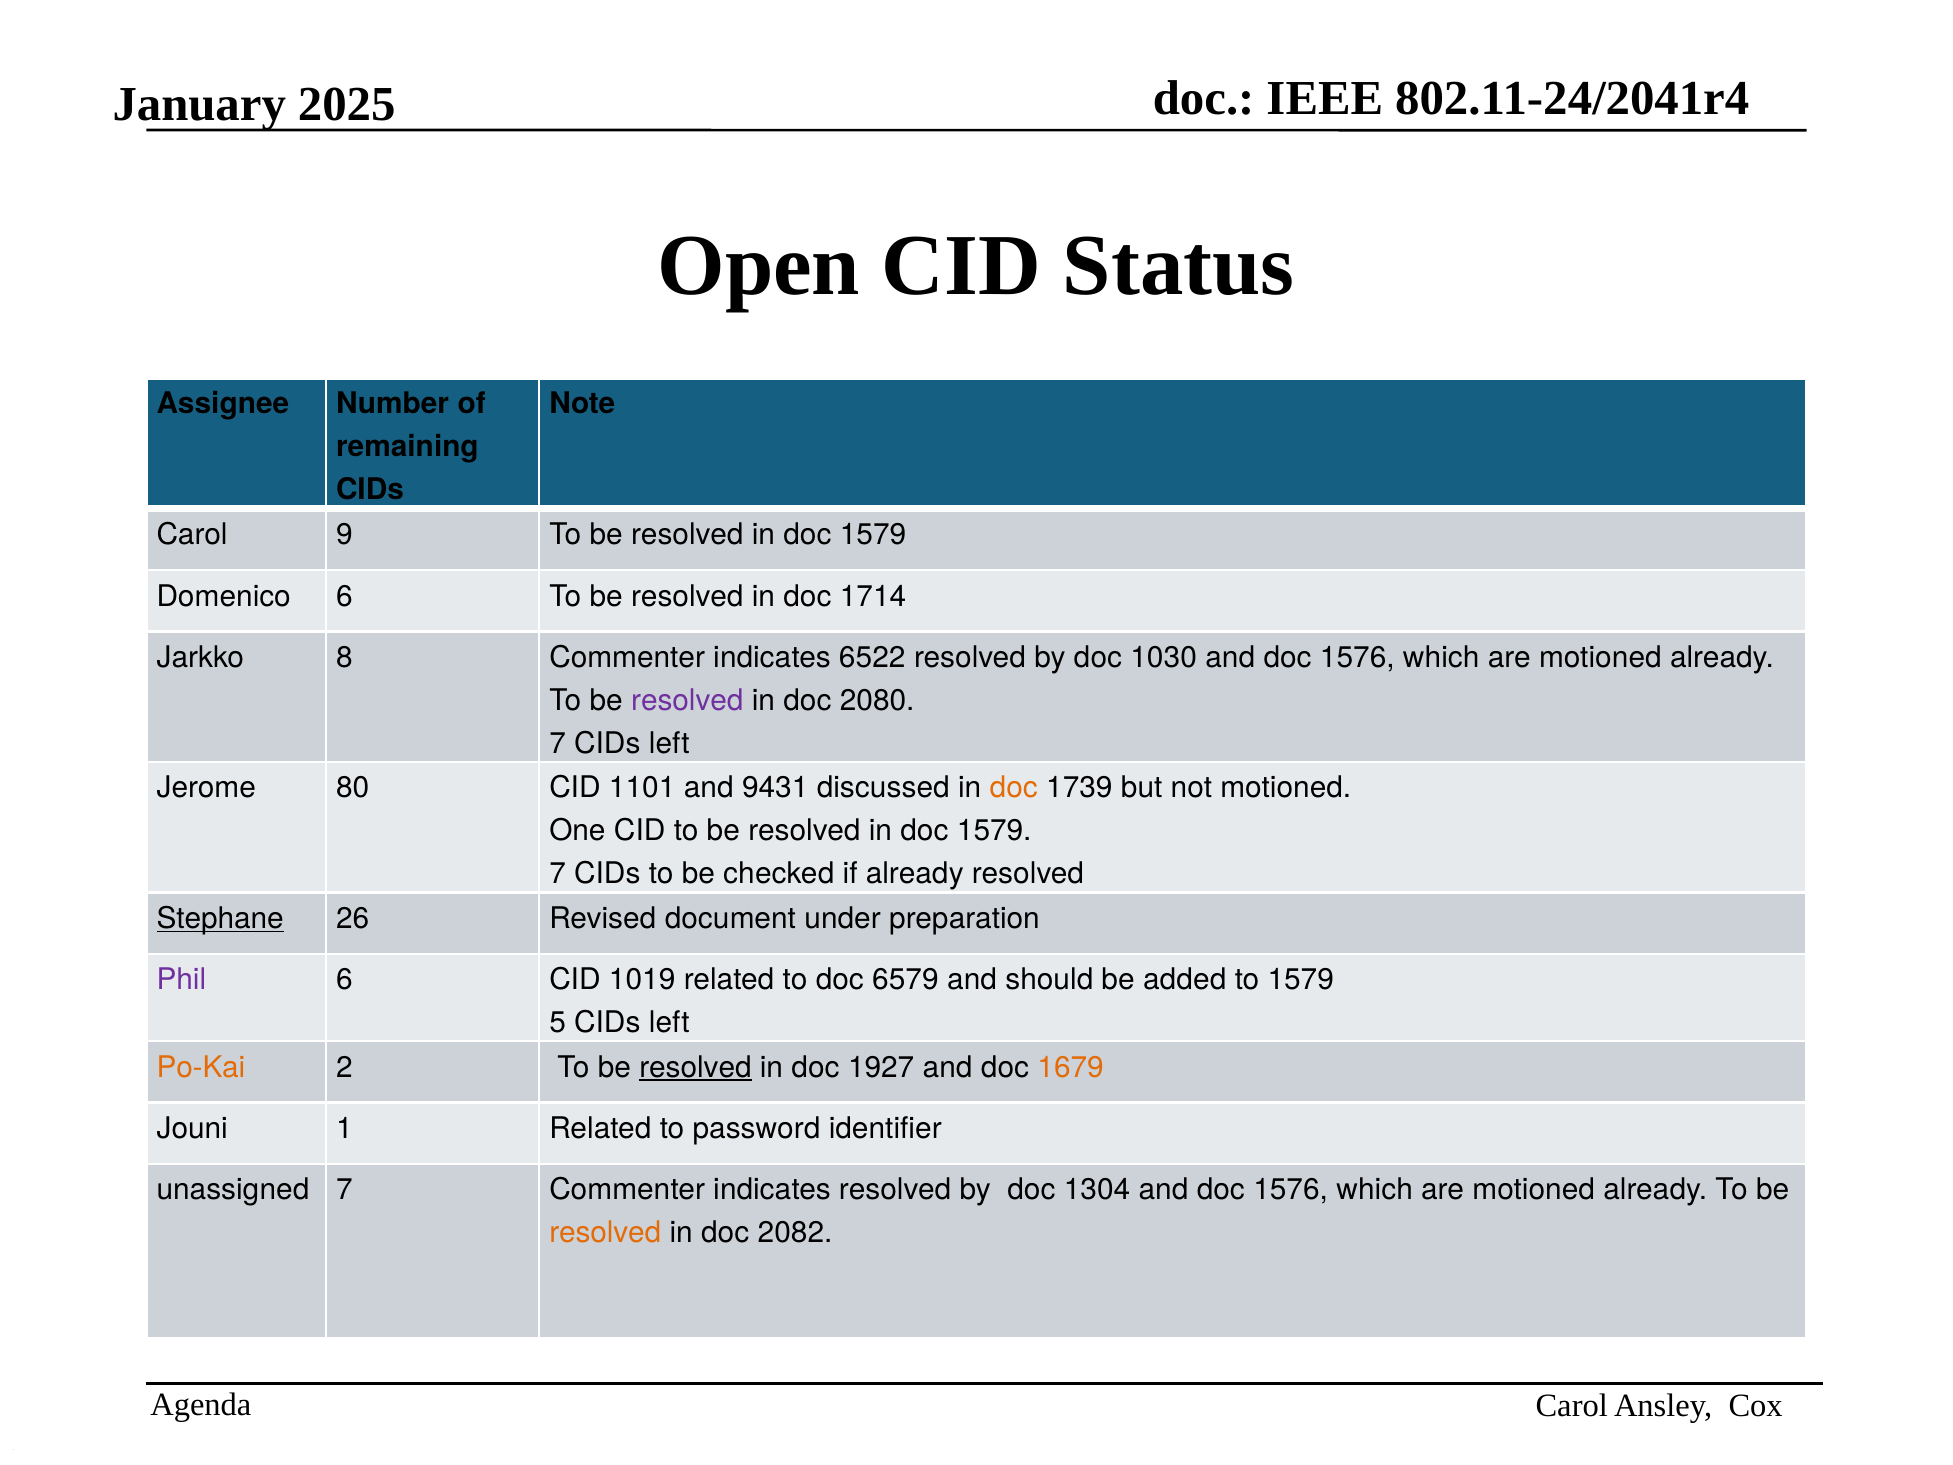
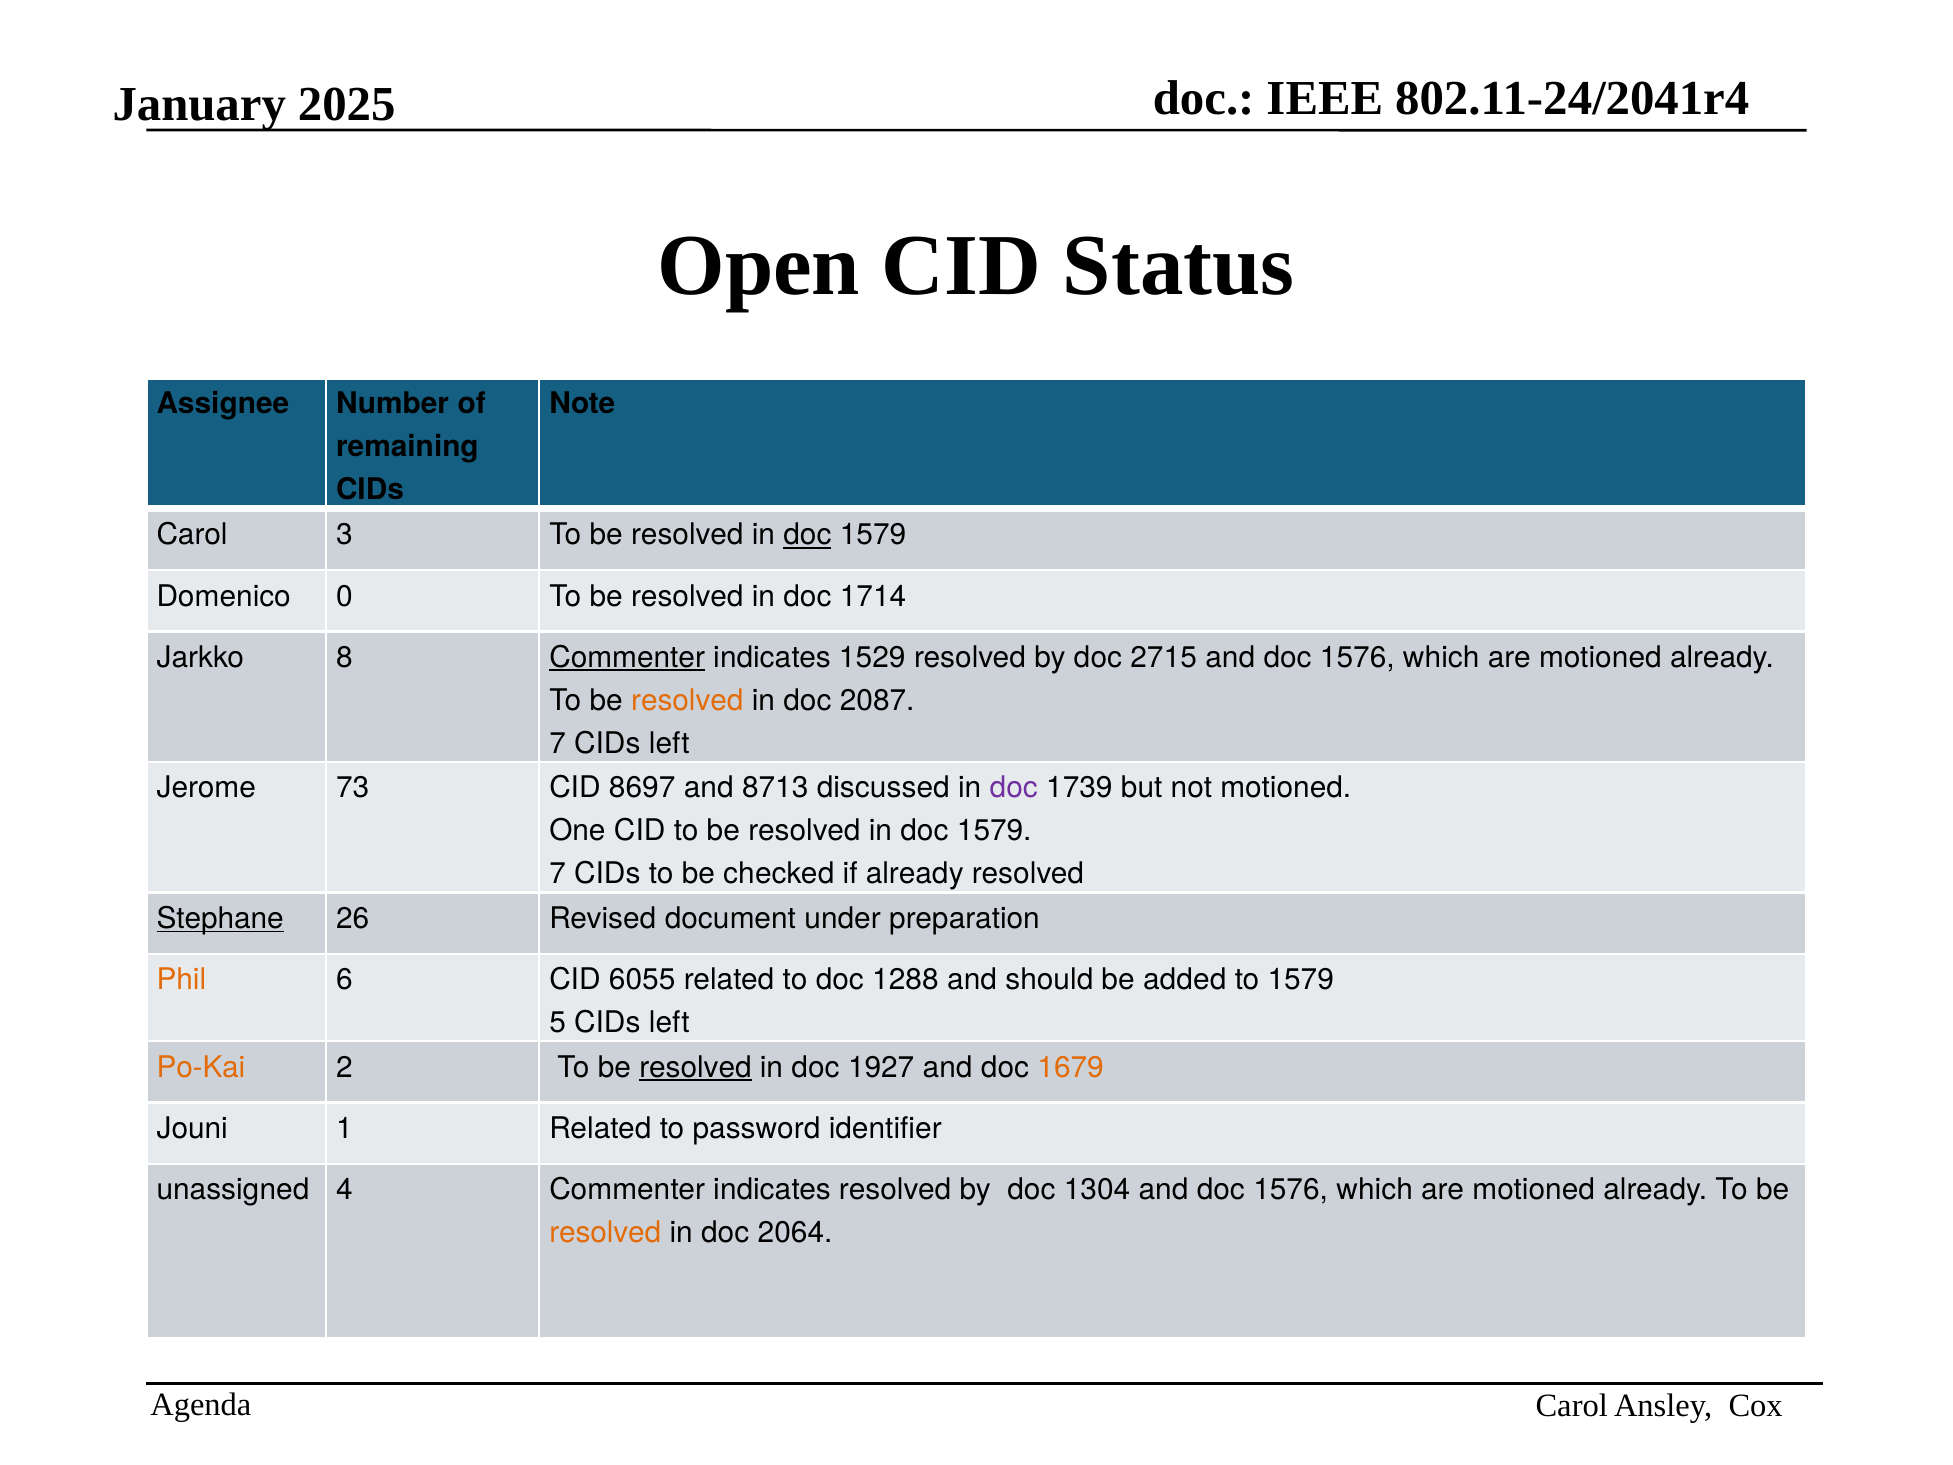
9: 9 -> 3 (344, 535)
doc underline: none -> present (807, 535)
Domenico 6: 6 -> 0 (344, 596)
Commenter underline: none -> present (627, 657)
6522: 6522 -> 1529 (872, 657)
1030: 1030 -> 2715 (1164, 657)
resolved colour: purple -> orange (687, 700)
2080: 2080 -> 2087 (877, 700)
80: 80 -> 73 (353, 788)
1101: 1101 -> 8697 (642, 788)
9431: 9431 -> 8713 (775, 788)
doc colour: orange -> purple (1014, 788)
Phil colour: purple -> orange (181, 980)
1019: 1019 -> 6055 (642, 980)
6579: 6579 -> 1288 (905, 980)
unassigned 7: 7 -> 4 (344, 1190)
2082: 2082 -> 2064 (795, 1233)
